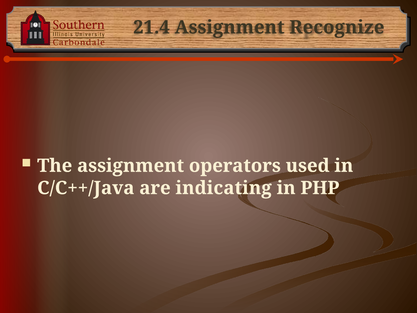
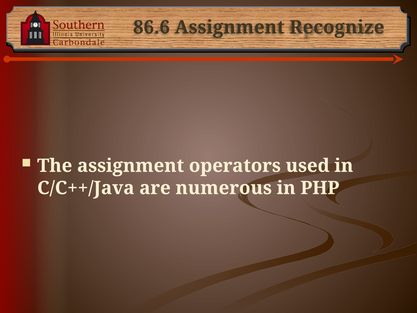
21.4: 21.4 -> 86.6 (151, 27)
indicating: indicating -> numerous (224, 188)
